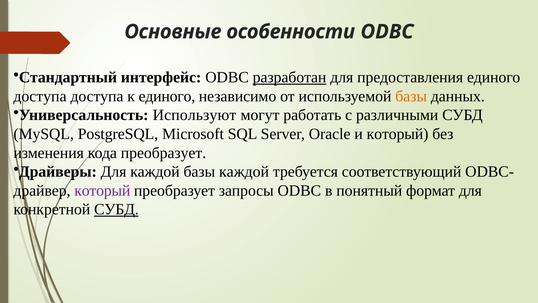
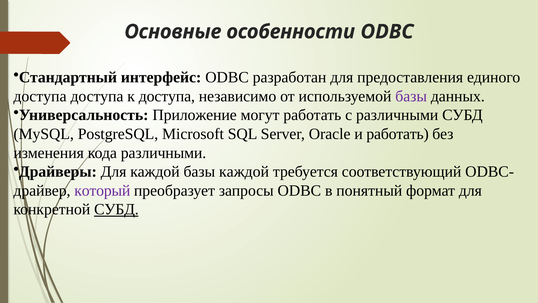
разработан underline: present -> none (290, 77)
к единого: единого -> доступа (167, 96)
базы colour: orange -> purple (411, 96)
Используют: Используют -> Приложение (195, 115)
и который: который -> работать (398, 134)
кода преобразует: преобразует -> различными (164, 153)
